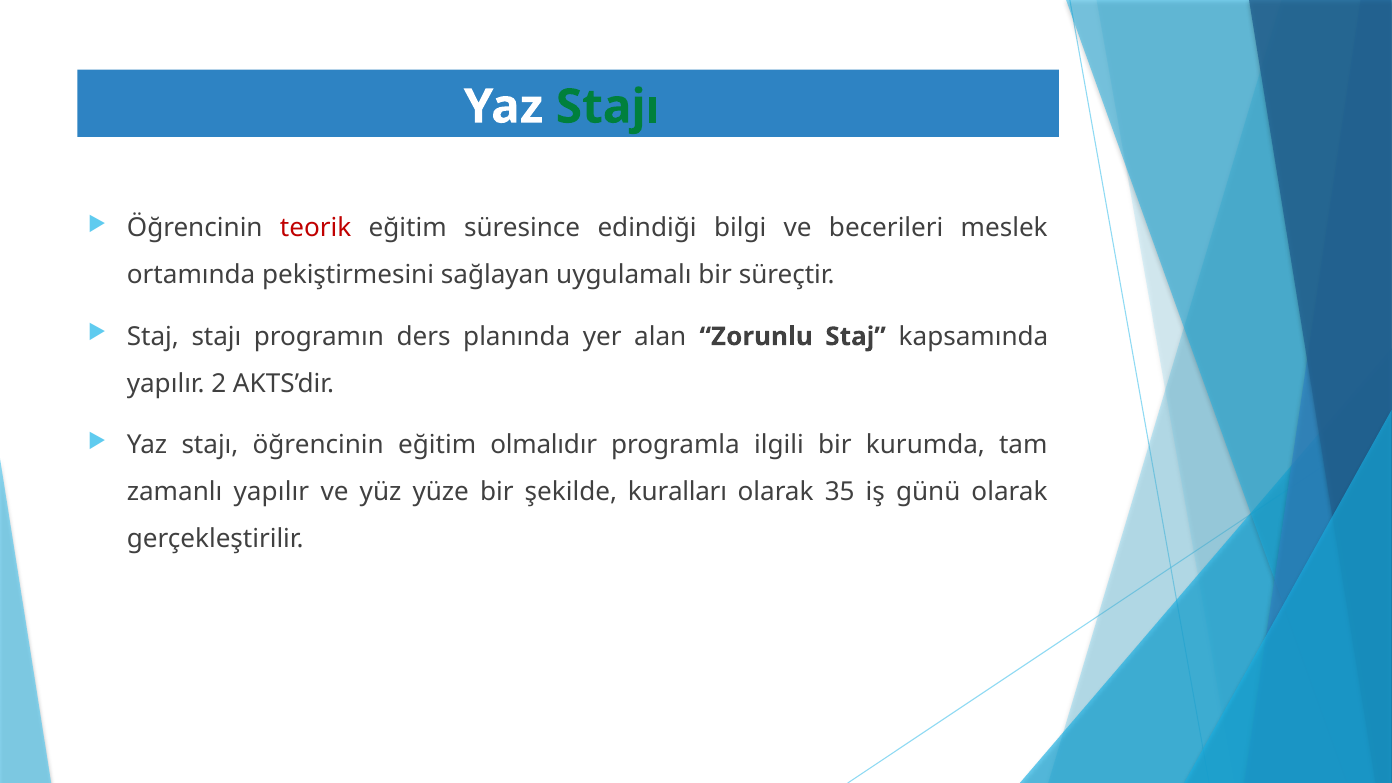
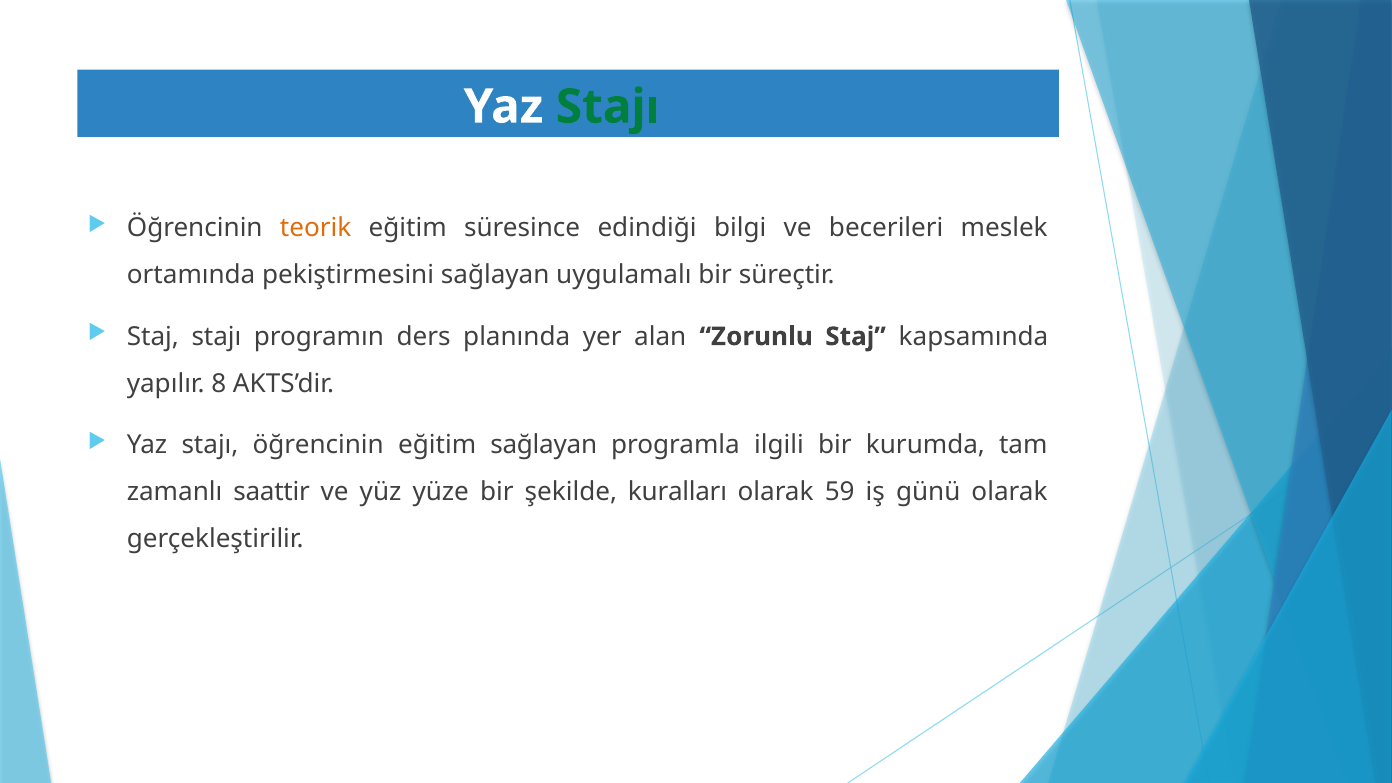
teorik colour: red -> orange (316, 228)
2: 2 -> 8 (219, 384)
eğitim olmalıdır: olmalıdır -> sağlayan (544, 445)
zamanlı yapılır: yapılır -> saattir (272, 492)
35: 35 -> 59 (840, 492)
